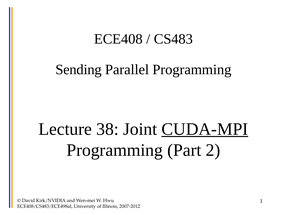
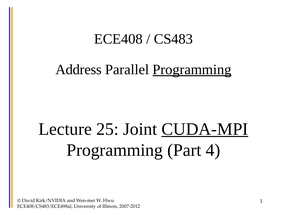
Sending: Sending -> Address (79, 70)
Programming underline: none -> present (192, 70)
38: 38 -> 25 (107, 129)
2: 2 -> 4 (213, 150)
